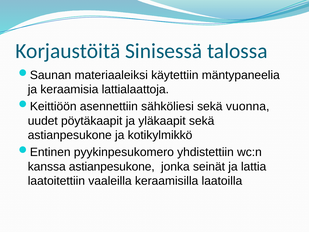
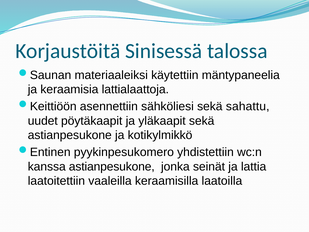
vuonna: vuonna -> sahattu (248, 106)
